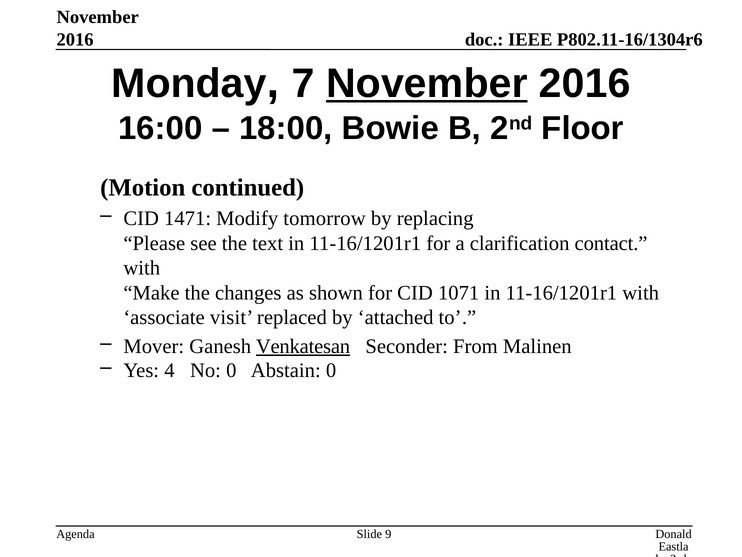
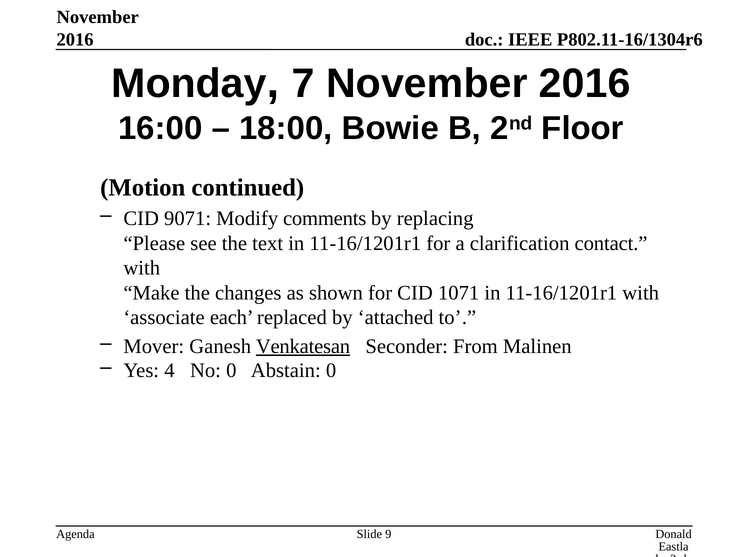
November underline: present -> none (427, 84)
1471: 1471 -> 9071 (188, 218)
tomorrow: tomorrow -> comments (325, 218)
visit: visit -> each (232, 317)
